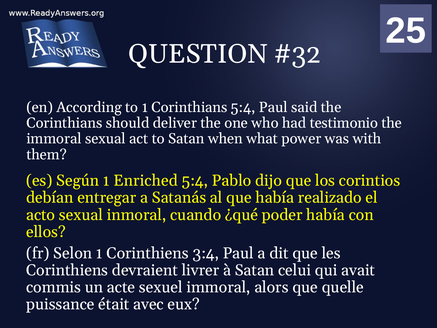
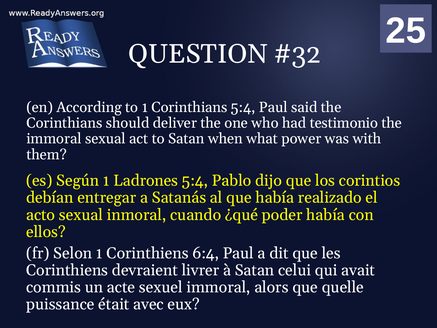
Enriched: Enriched -> Ladrones (146, 181)
3:4: 3:4 -> 6:4 (206, 253)
